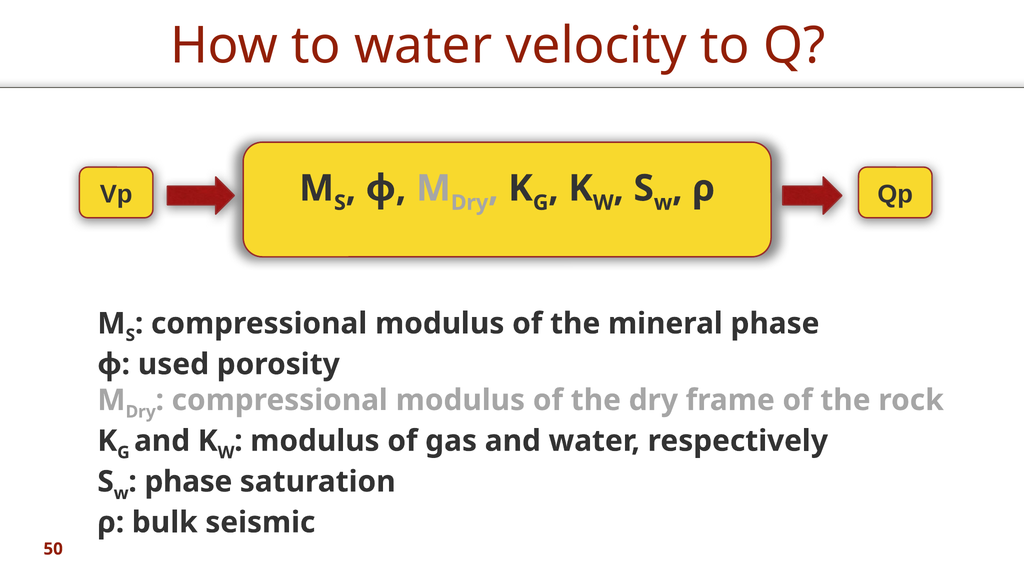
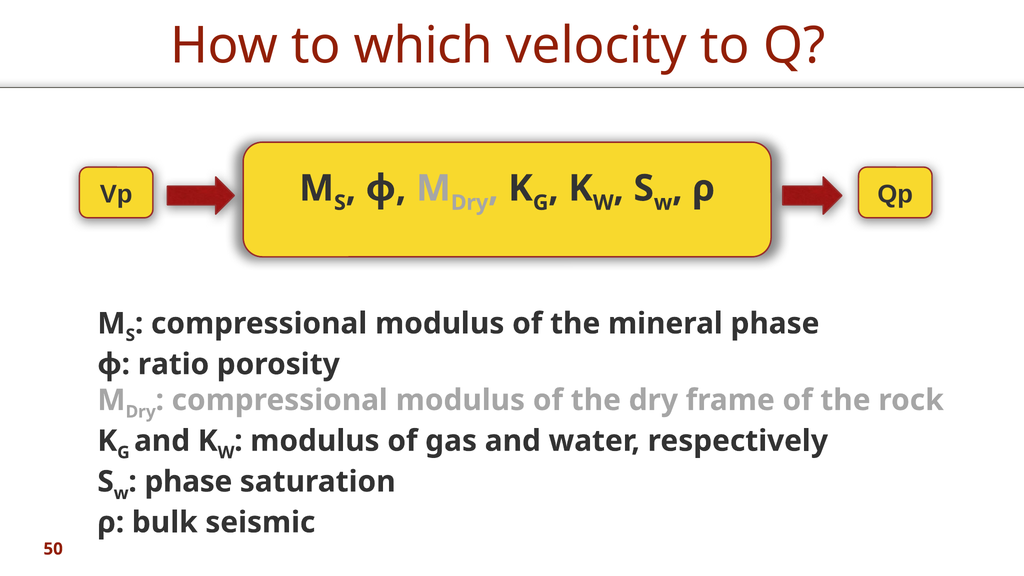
to water: water -> which (423, 46)
used: used -> ratio (173, 364)
